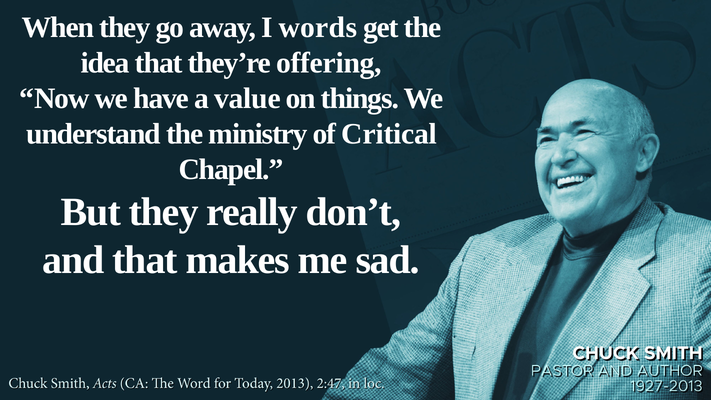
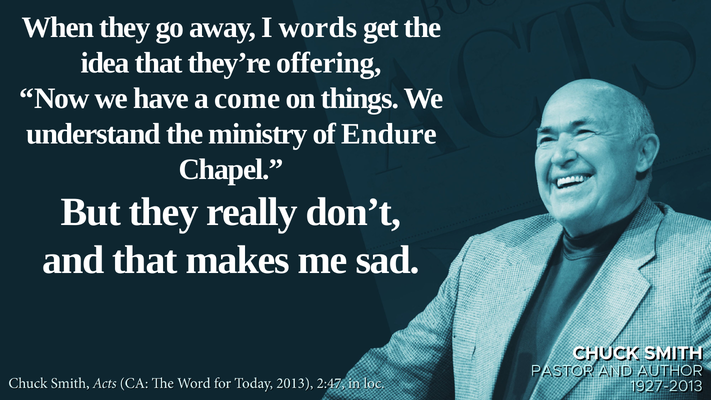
value: value -> come (247, 98)
Critical: Critical -> Endure (389, 134)
